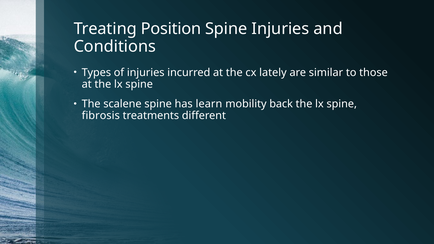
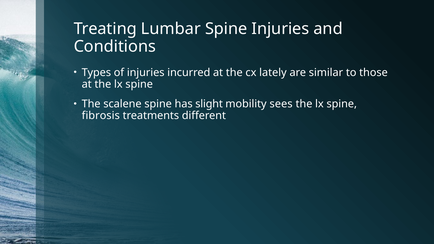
Position: Position -> Lumbar (171, 29)
learn: learn -> slight (209, 104)
back: back -> sees (281, 104)
